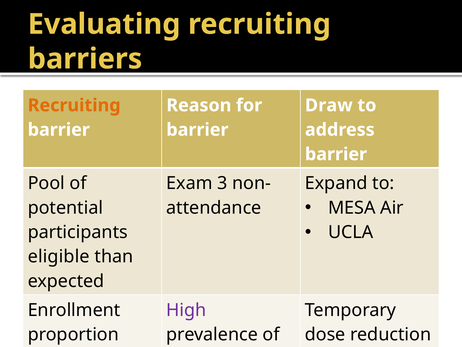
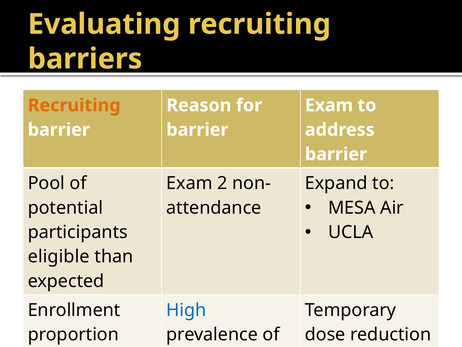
Draw: Draw -> Exam (329, 105)
3: 3 -> 2 (222, 183)
High colour: purple -> blue (186, 310)
